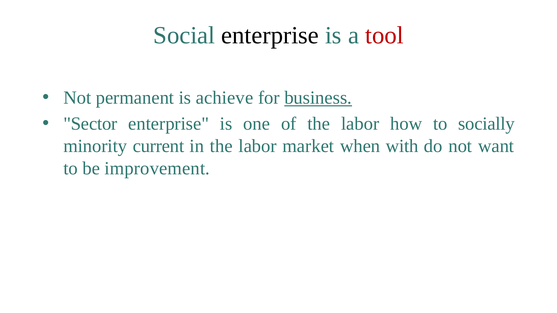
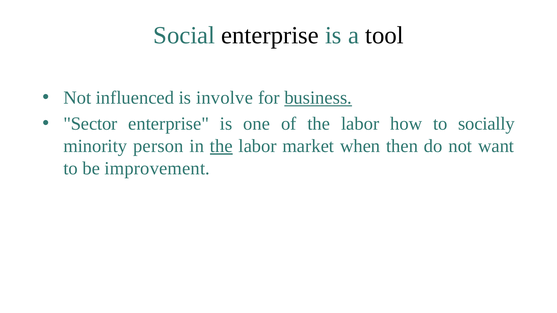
tool colour: red -> black (384, 35)
permanent: permanent -> influenced (135, 98)
achieve: achieve -> involve (225, 98)
current: current -> person (158, 146)
the underline: none -> present (221, 146)
with: with -> then (402, 146)
